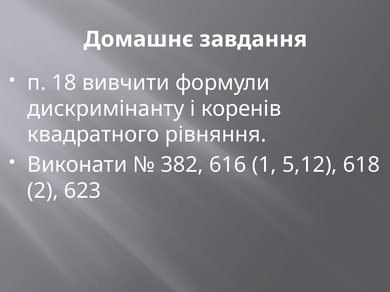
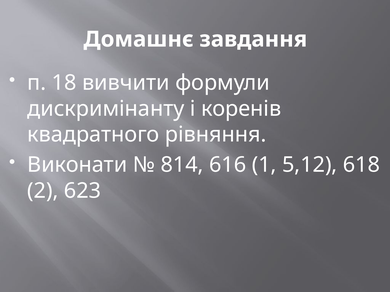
382: 382 -> 814 (182, 165)
